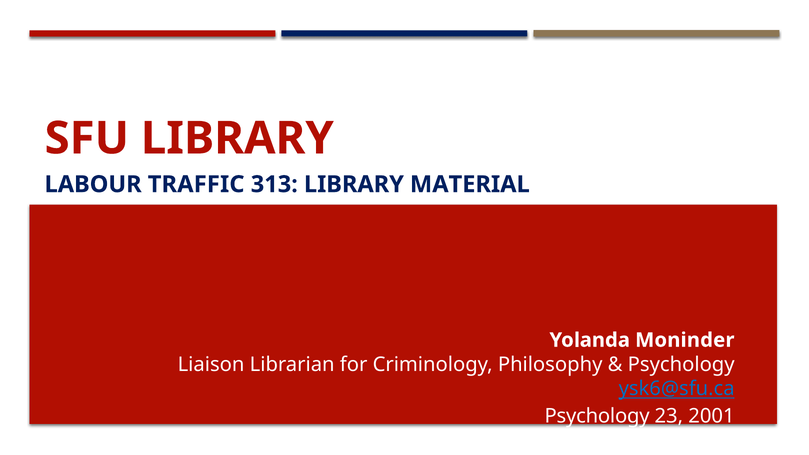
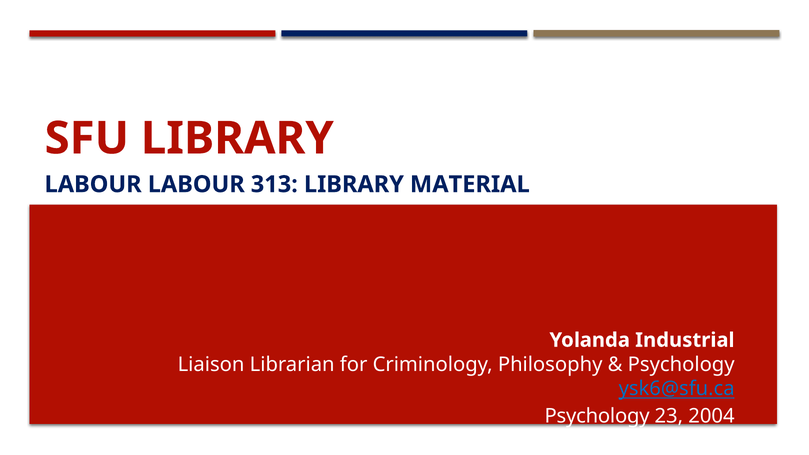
LABOUR TRAFFIC: TRAFFIC -> LABOUR (196, 184)
Moninder: Moninder -> Industrial (685, 340)
2001: 2001 -> 2004 (711, 416)
